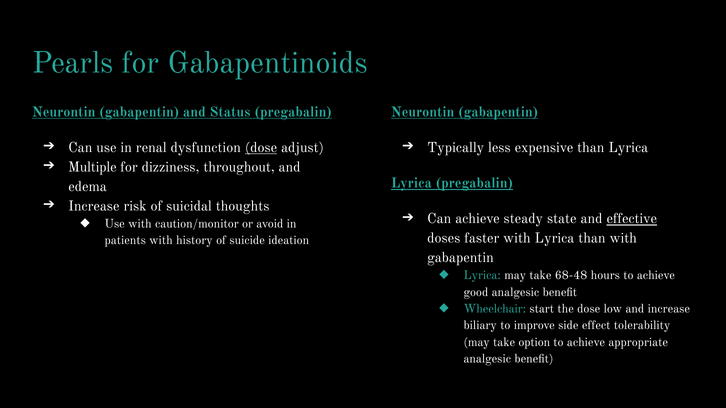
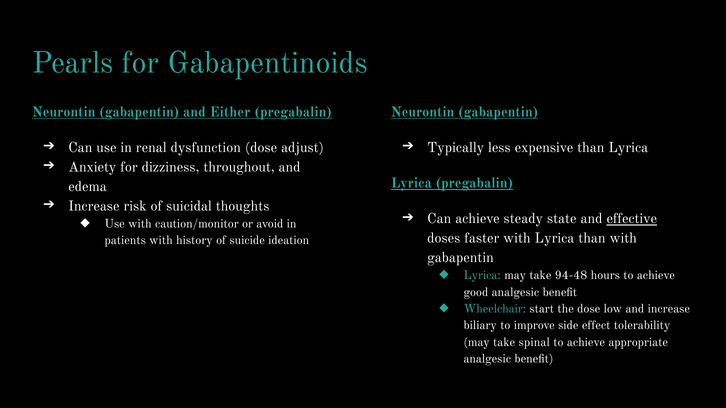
Status: Status -> Either (230, 112)
dose underline: present -> none (261, 148)
Multiple: Multiple -> Anxiety (92, 167)
68-48: 68-48 -> 94-48 (571, 276)
option: option -> spinal (534, 342)
